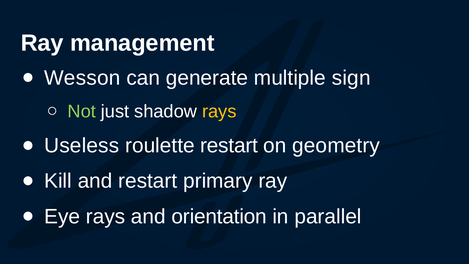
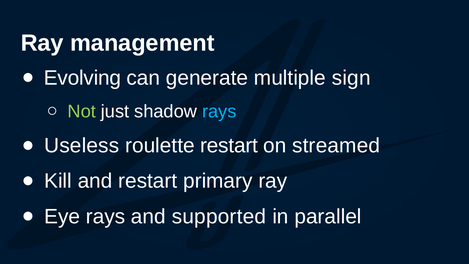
Wesson: Wesson -> Evolving (82, 78)
rays colour: yellow -> light blue (219, 111)
geometry: geometry -> streamed (336, 146)
orientation: orientation -> supported (219, 216)
